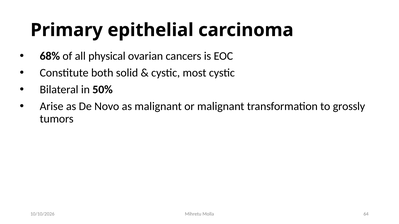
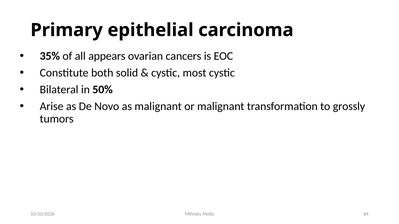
68%: 68% -> 35% (50, 56)
physical: physical -> appears (107, 56)
